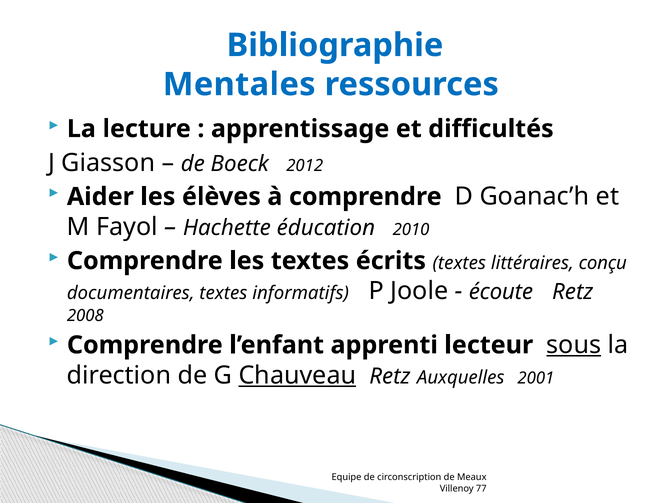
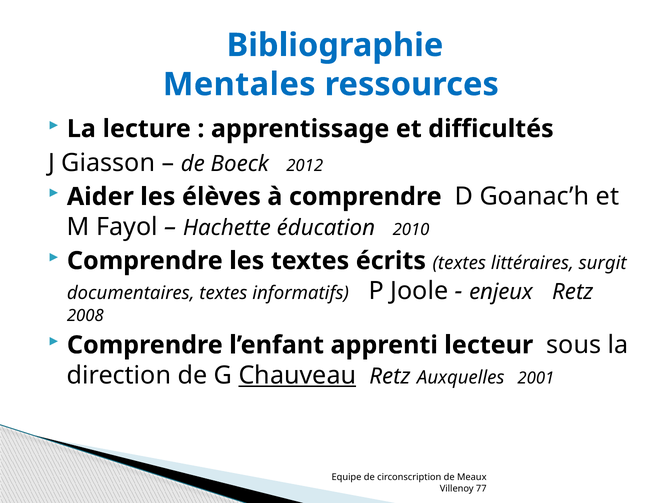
conçu: conçu -> surgit (603, 263)
écoute: écoute -> enjeux (501, 292)
sous underline: present -> none (574, 345)
